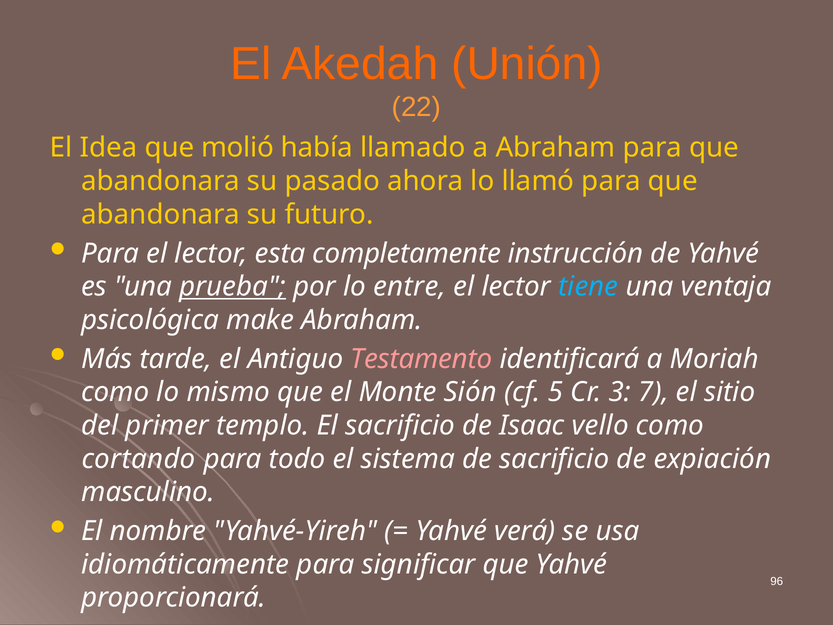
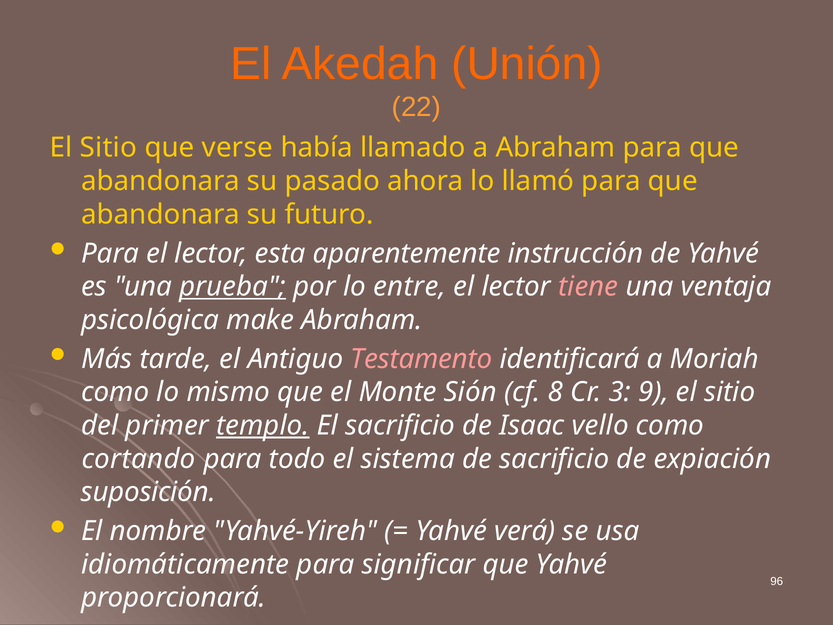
Idea: Idea -> Sitio (108, 148)
molió: molió -> verse (237, 148)
completamente: completamente -> aparentemente (407, 253)
tiene colour: light blue -> pink (588, 287)
5: 5 -> 8 (555, 392)
7: 7 -> 9 (653, 392)
templo underline: none -> present (263, 425)
masculino: masculino -> suposición (148, 492)
